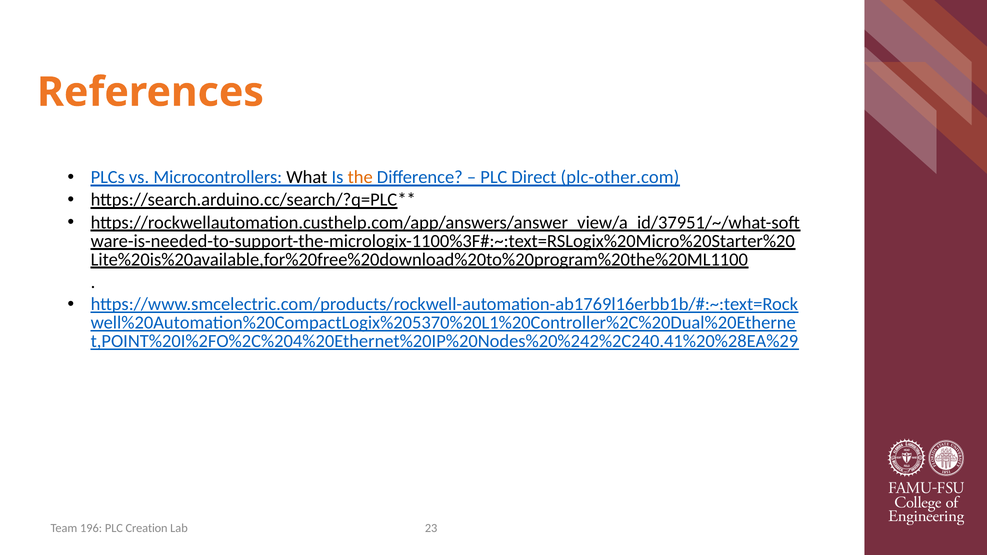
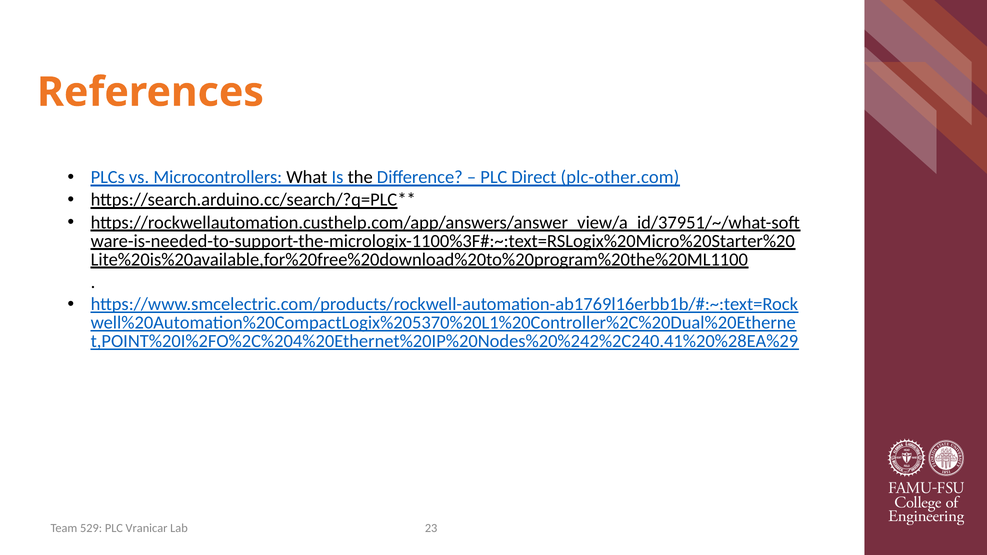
the colour: orange -> black (360, 177)
196: 196 -> 529 (91, 528)
Creation: Creation -> Vranicar (147, 528)
